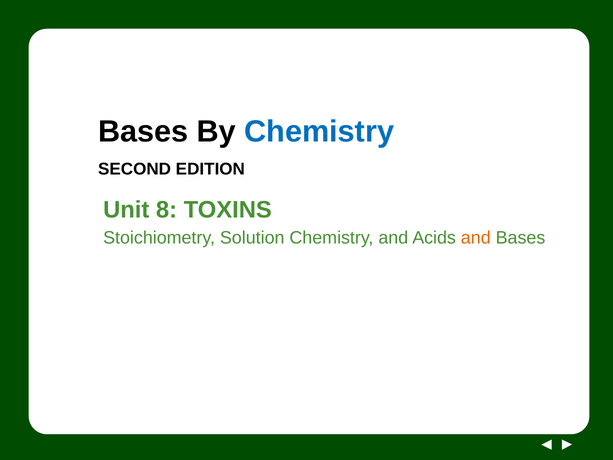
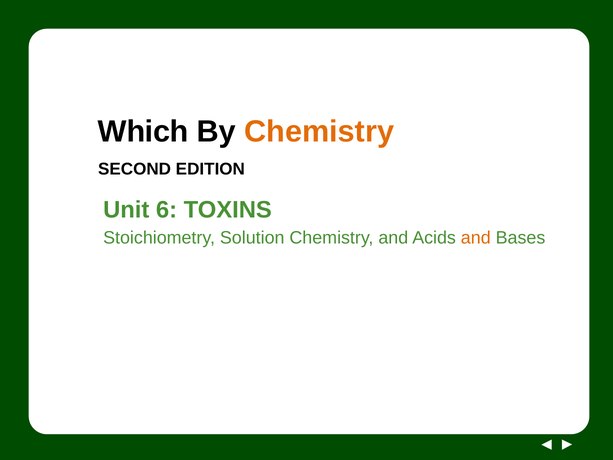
Bases: Bases -> Which (143, 131)
Chemistry colour: blue -> orange (319, 131)
8: 8 -> 6 (167, 210)
